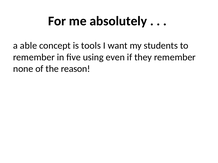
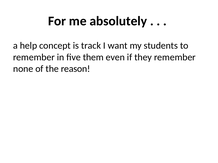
able: able -> help (29, 46)
tools: tools -> track (91, 46)
using: using -> them (93, 57)
